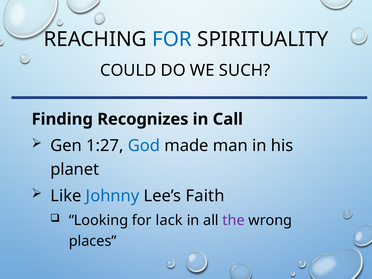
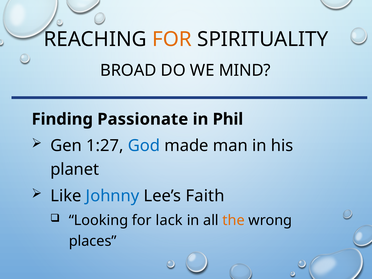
FOR colour: blue -> orange (172, 39)
COULD: COULD -> BROAD (128, 70)
SUCH: SUCH -> MIND (245, 70)
Recognizes: Recognizes -> Passionate (143, 119)
Call: Call -> Phil (228, 119)
the colour: purple -> orange (234, 220)
